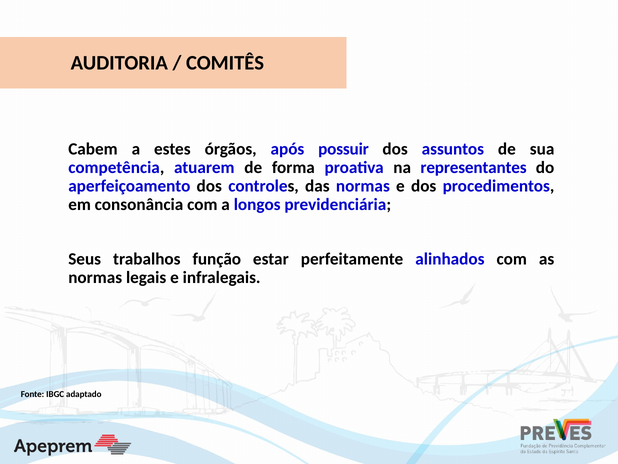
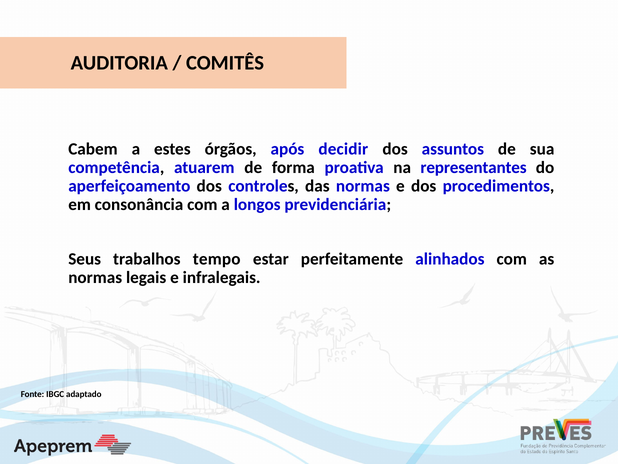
possuir: possuir -> decidir (343, 149)
função: função -> tempo (217, 259)
